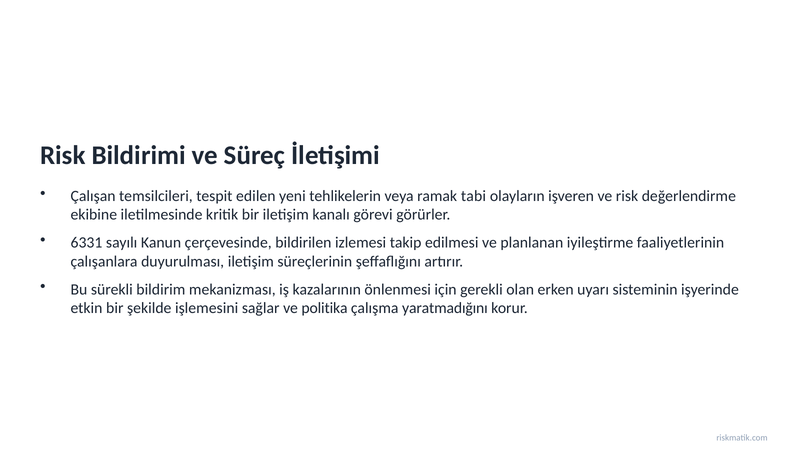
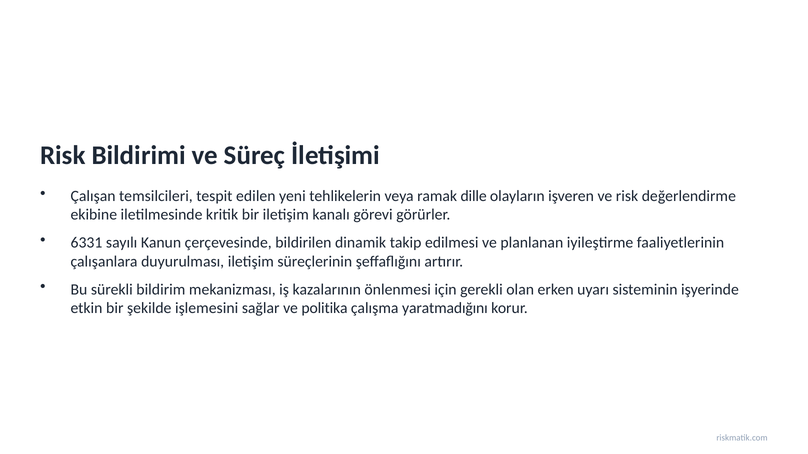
tabi: tabi -> dille (474, 196)
izlemesi: izlemesi -> dinamik (361, 243)
